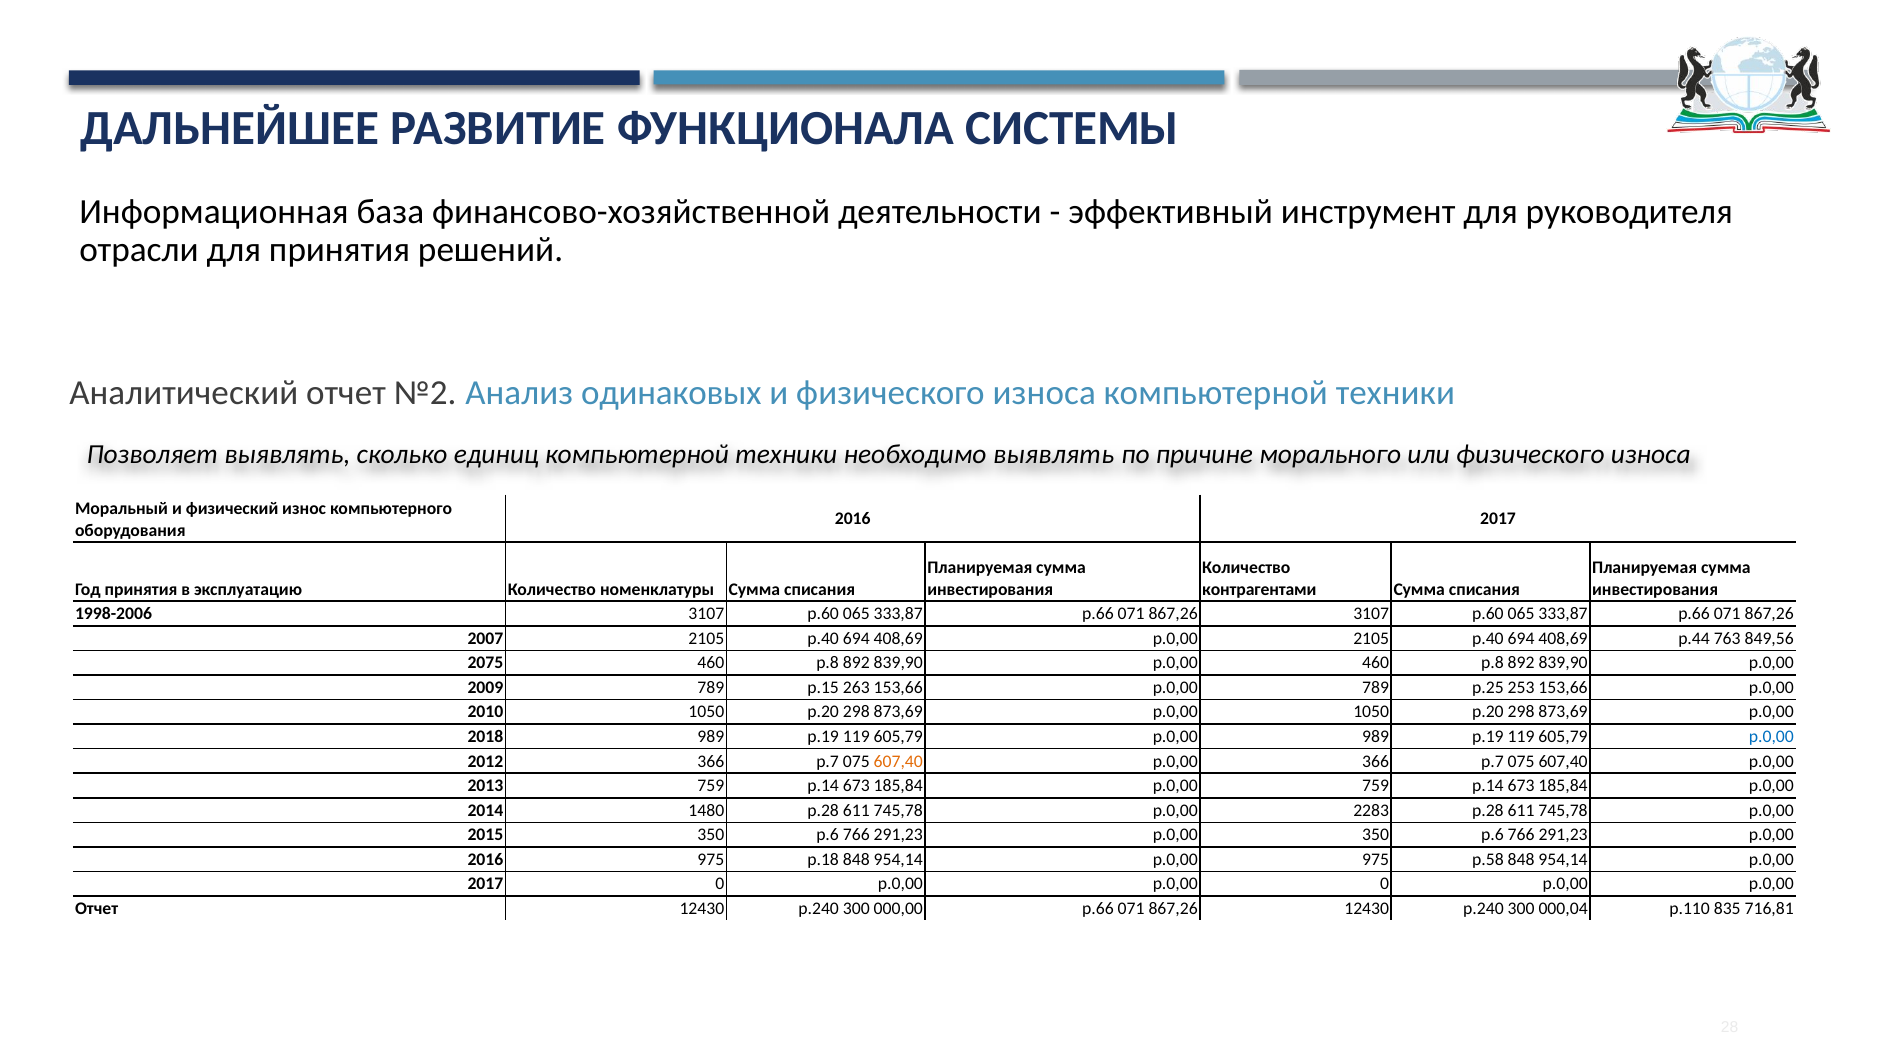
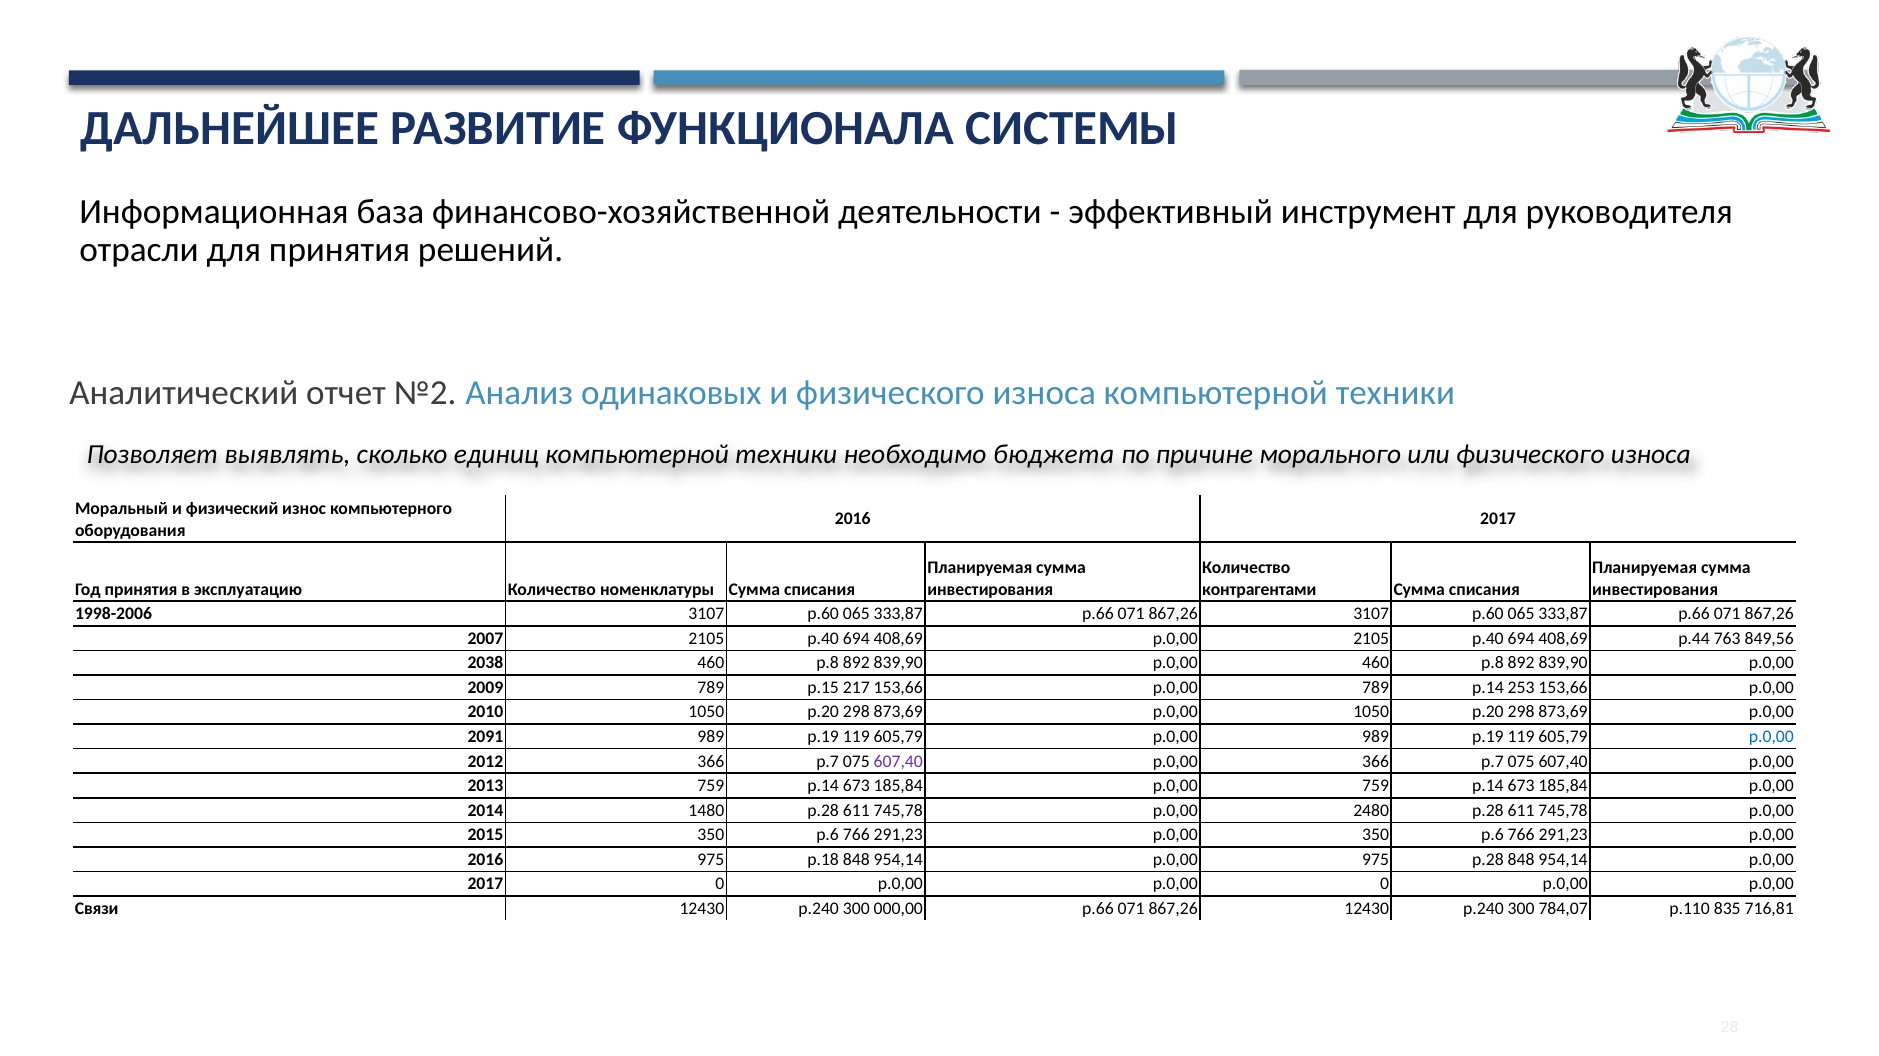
необходимо выявлять: выявлять -> бюджета (1054, 455)
2075: 2075 -> 2038 (485, 663)
263: 263 -> 217 (856, 688)
789 р.25: р.25 -> р.14 (1488, 688)
2018: 2018 -> 2091 (485, 737)
607,40 colour: orange -> purple (898, 761)
2283: 2283 -> 2480 (1371, 811)
975 р.58: р.58 -> р.28 (1488, 860)
Отчет: Отчет -> Связи (97, 909)
000,04: 000,04 -> 784,07 (1563, 909)
